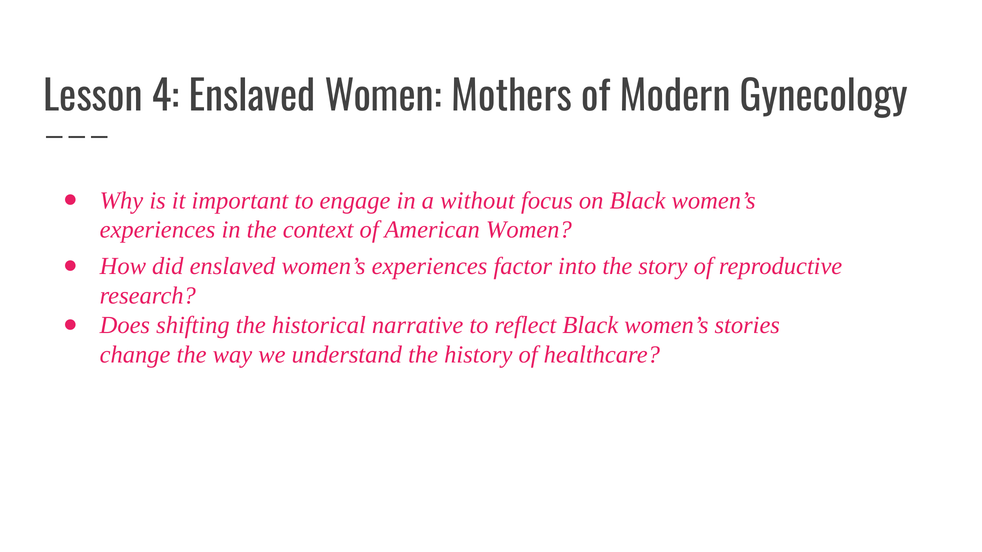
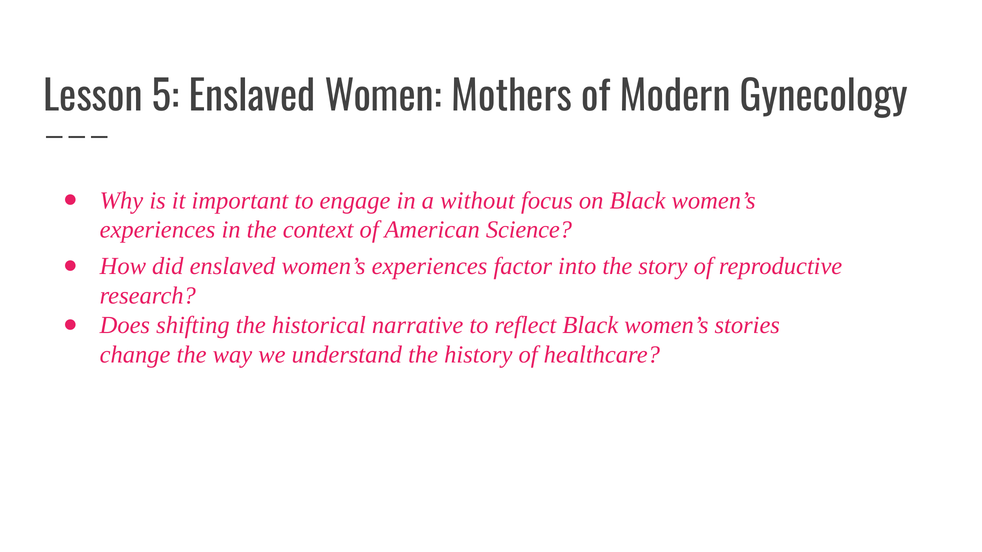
4: 4 -> 5 (166, 98)
American Women: Women -> Science (529, 230)
